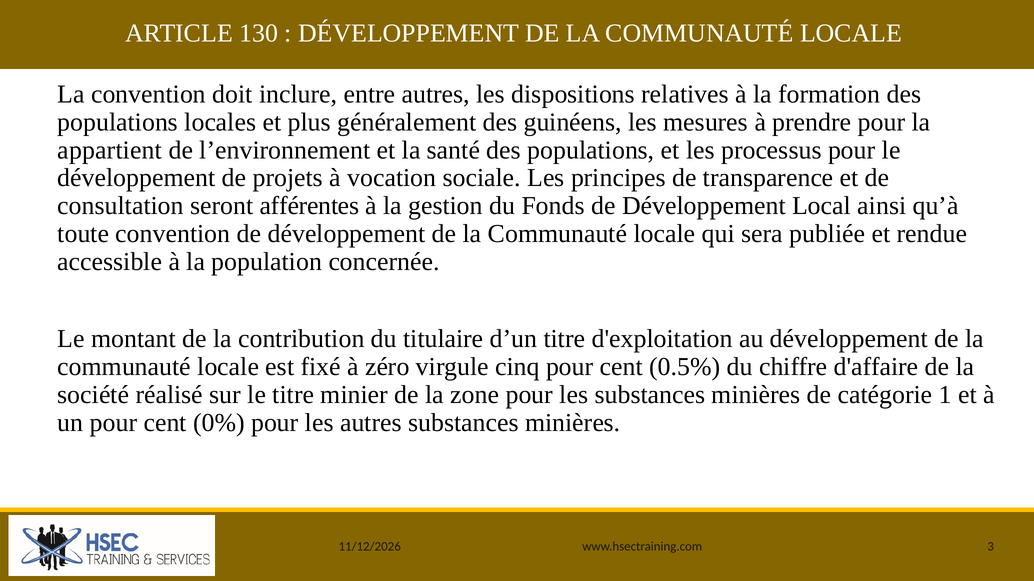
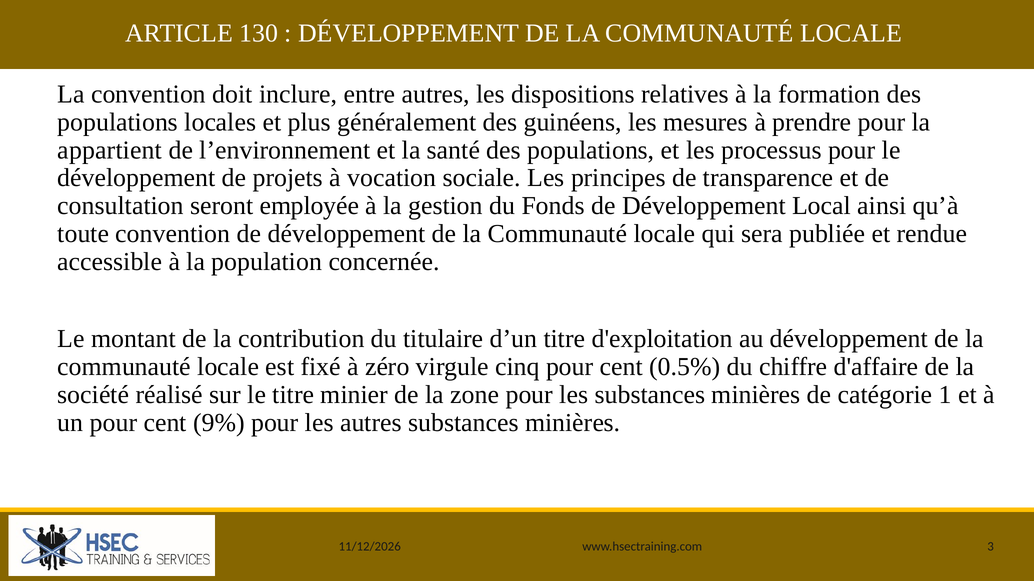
afférentes: afférentes -> employée (309, 206)
0%: 0% -> 9% (219, 423)
